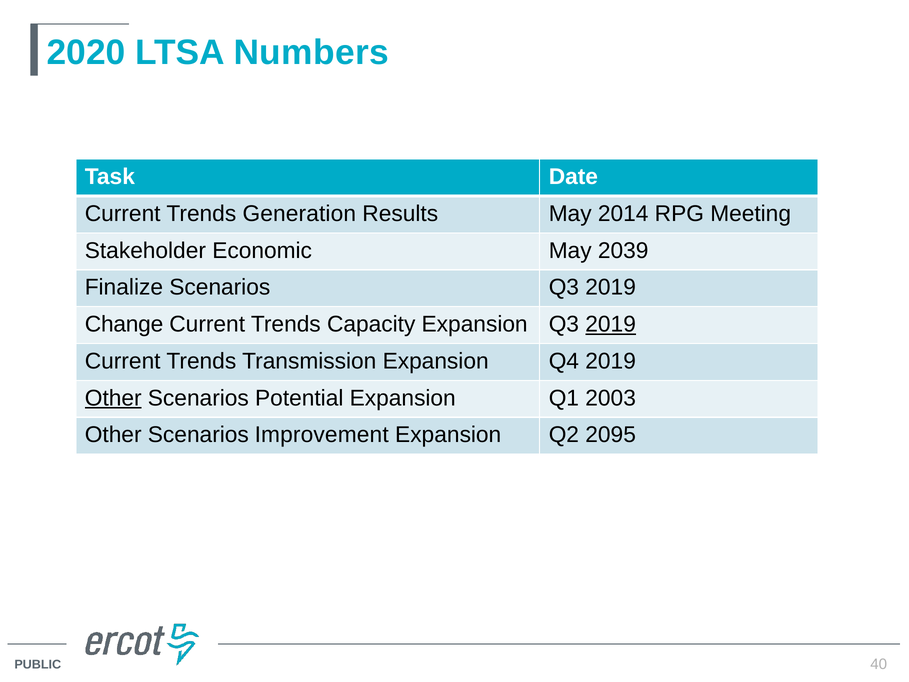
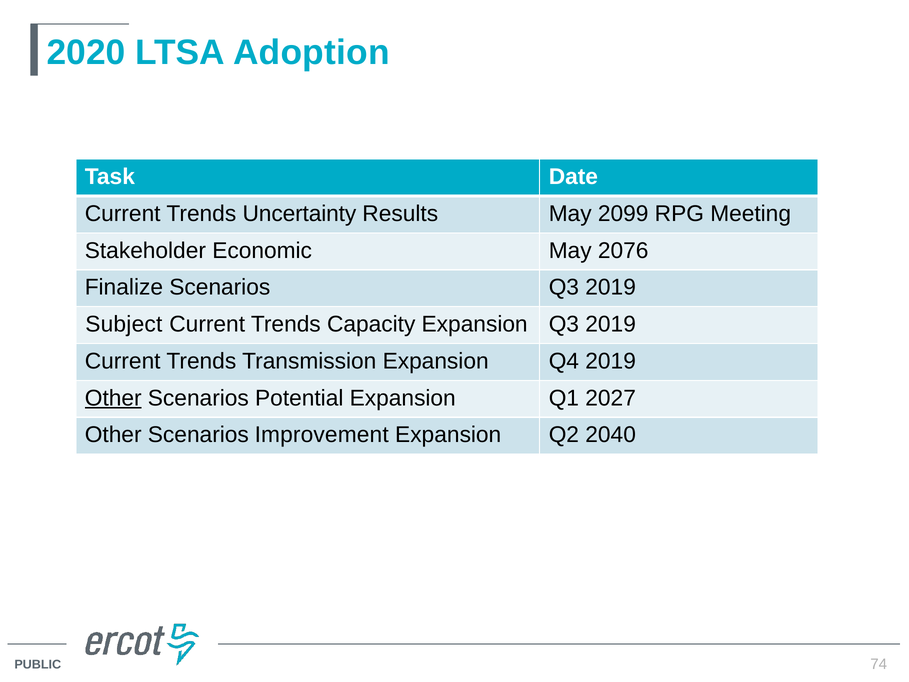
Numbers: Numbers -> Adoption (311, 52)
Generation: Generation -> Uncertainty (299, 214)
2014: 2014 -> 2099 (623, 214)
2039: 2039 -> 2076 (623, 250)
Change: Change -> Subject (124, 324)
2019 underline: present -> none (611, 324)
2003: 2003 -> 2027 (611, 398)
2095: 2095 -> 2040 (611, 435)
40: 40 -> 74 (879, 664)
